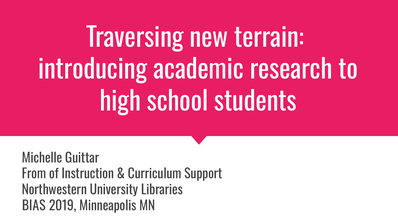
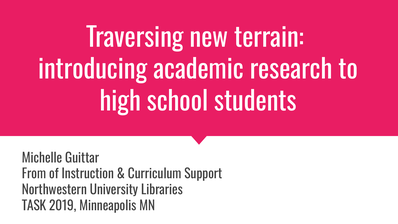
BIAS: BIAS -> TASK (34, 206)
